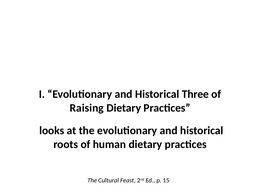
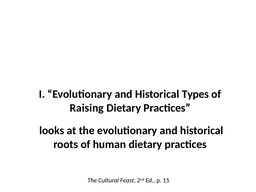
Three: Three -> Types (195, 94)
